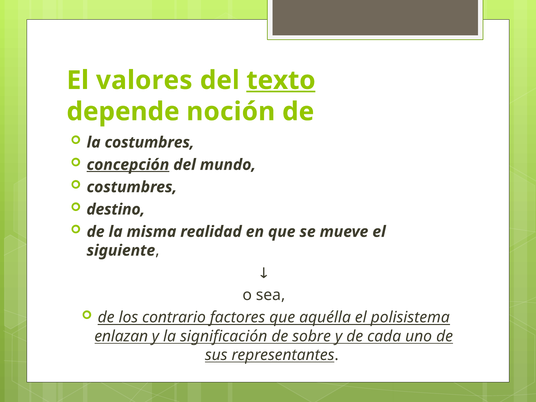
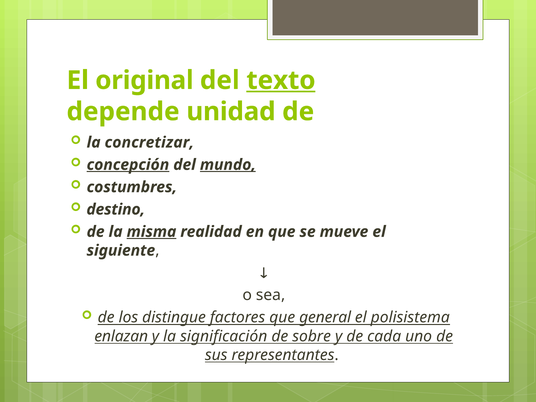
valores: valores -> original (144, 80)
noción: noción -> unidad (231, 112)
la costumbres: costumbres -> concretizar (149, 142)
mundo underline: none -> present (228, 165)
misma underline: none -> present (151, 232)
contrario: contrario -> distingue (174, 317)
aquélla: aquélla -> general (325, 317)
